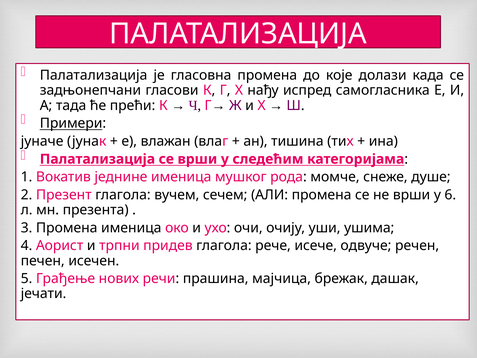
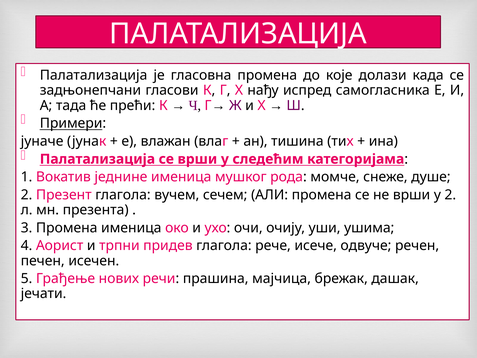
у 6: 6 -> 2 (450, 195)
